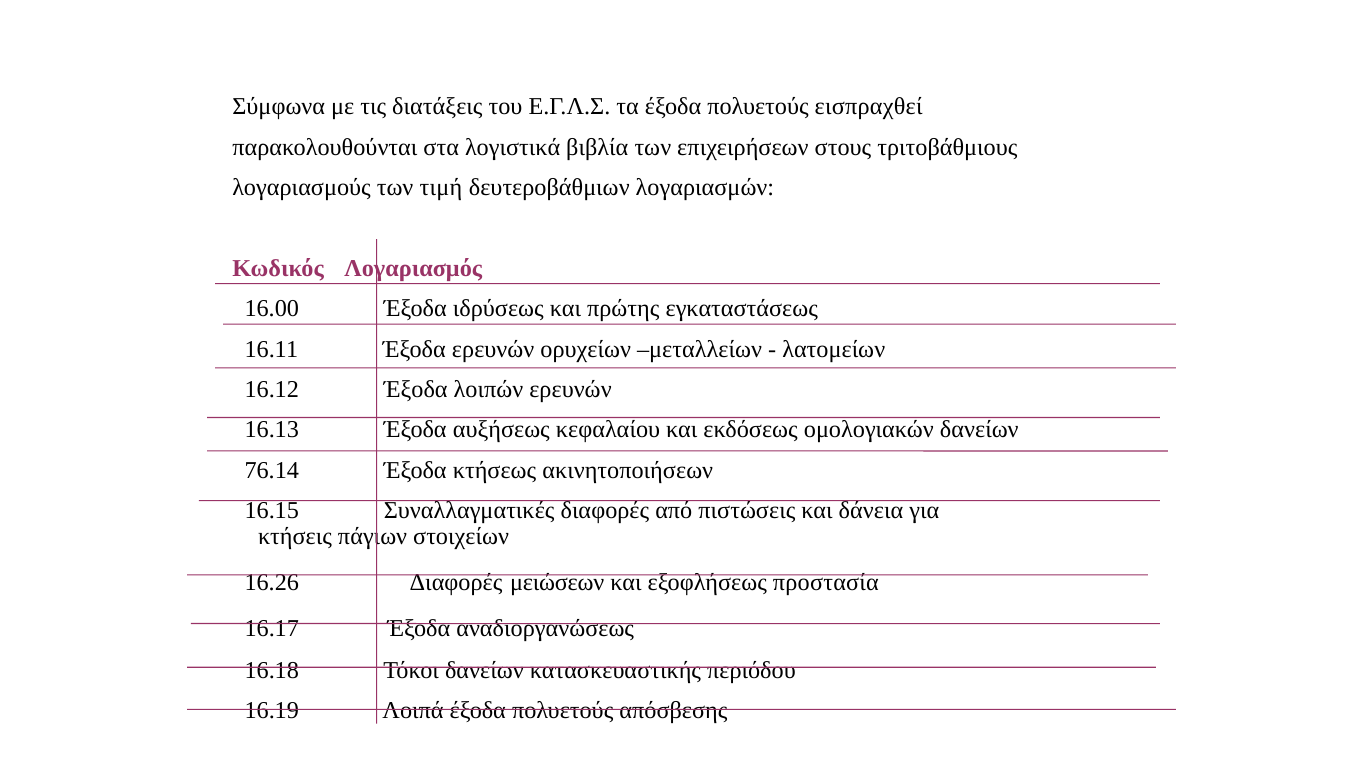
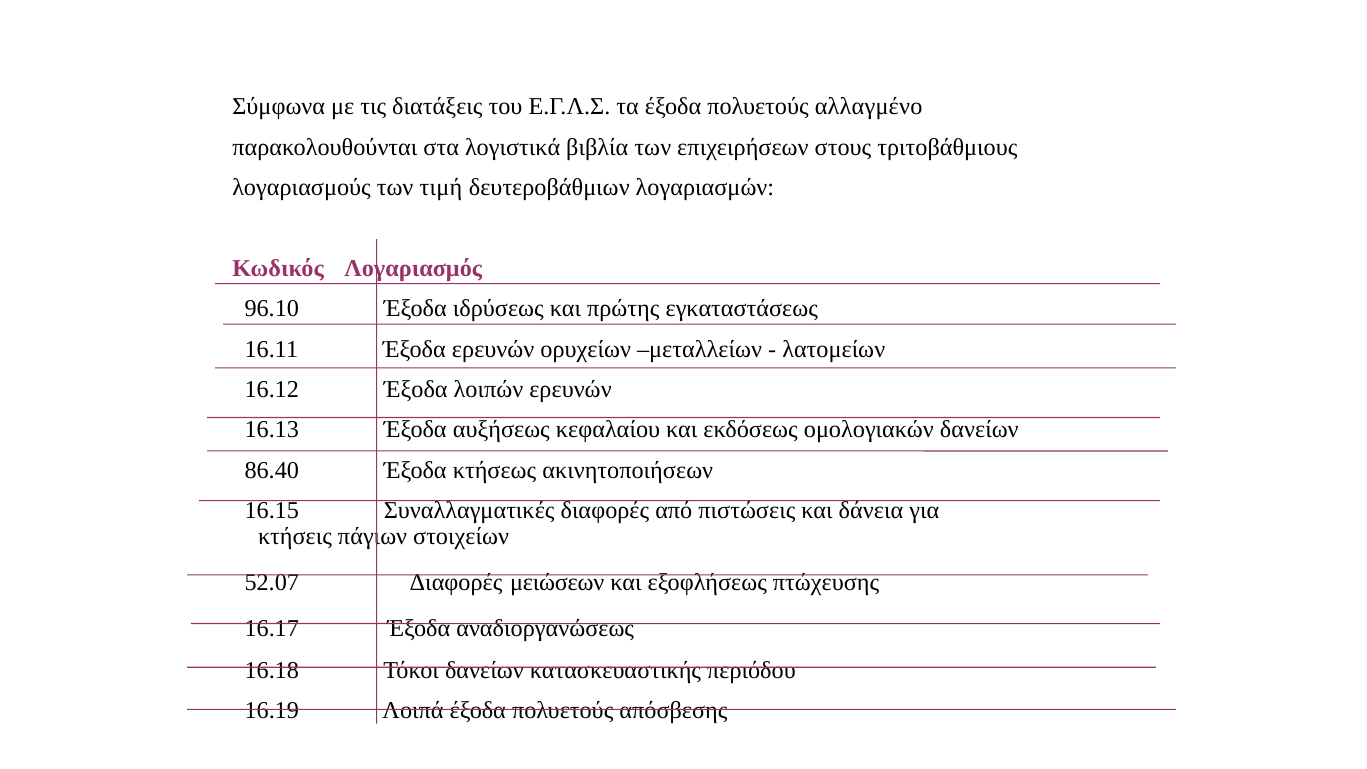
εισπραχθεί: εισπραχθεί -> αλλαγμένο (869, 107)
16.00: 16.00 -> 96.10 (272, 309)
76.14: 76.14 -> 86.40 (272, 470)
16.26: 16.26 -> 52.07 (272, 582)
προστασία: προστασία -> πτώχευσης (826, 582)
